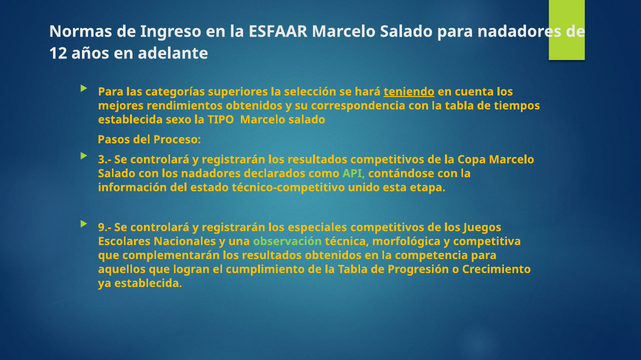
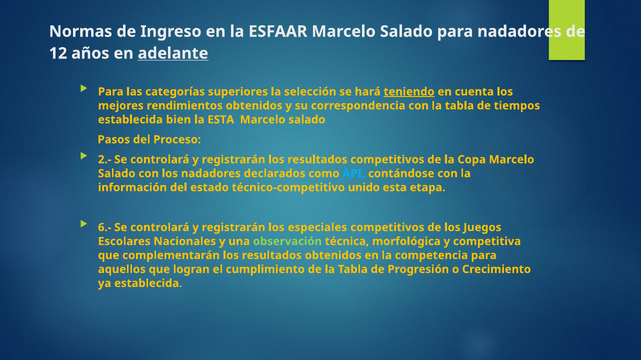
adelante underline: none -> present (173, 53)
sexo: sexo -> bien (179, 120)
la TIPO: TIPO -> ESTA (221, 120)
3.-: 3.- -> 2.- (105, 160)
API colour: light green -> light blue (354, 174)
9.-: 9.- -> 6.- (105, 228)
